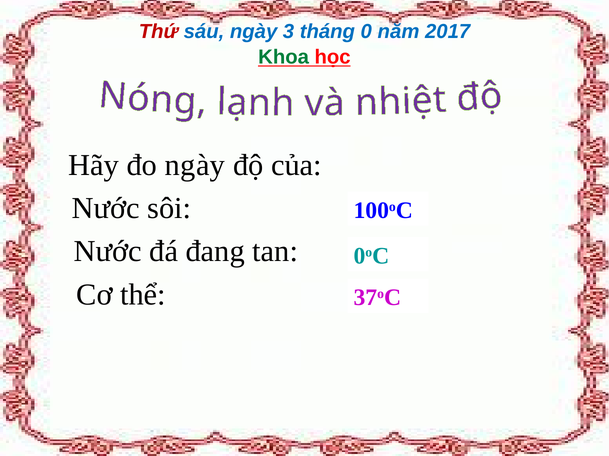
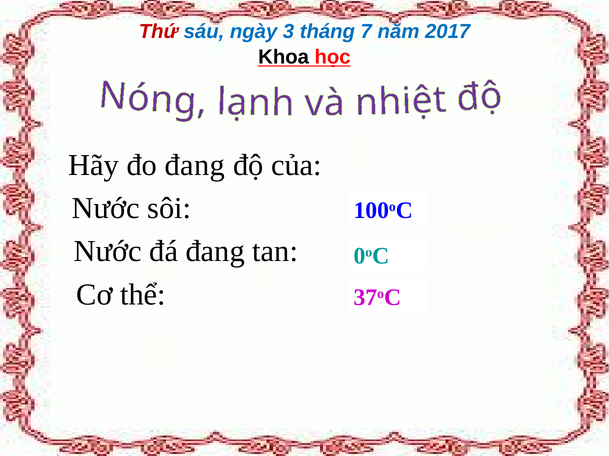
0: 0 -> 7 (366, 32)
Khoa colour: green -> black (284, 57)
đo ngày: ngày -> đang (195, 165)
